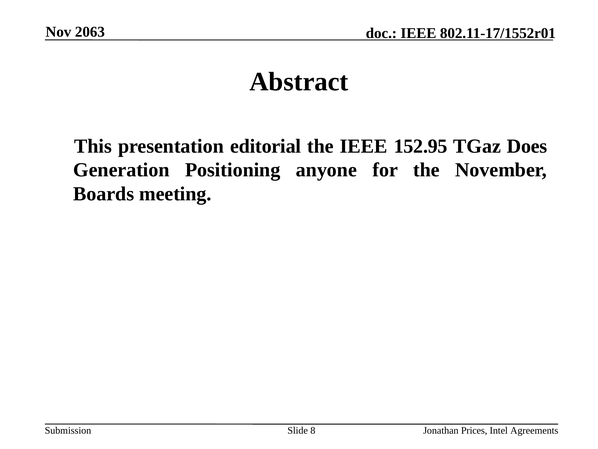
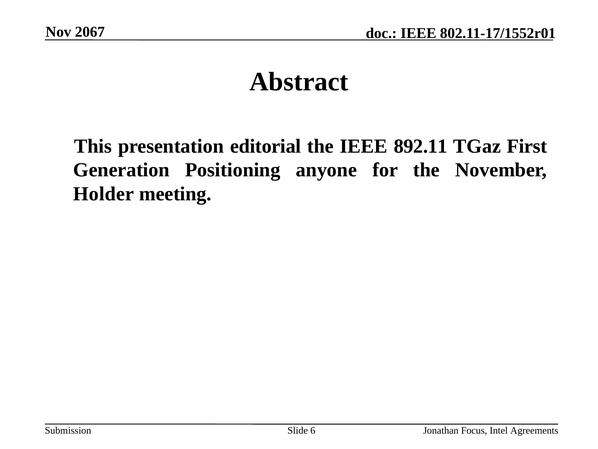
2063: 2063 -> 2067 (90, 32)
152.95: 152.95 -> 892.11 (421, 146)
Does: Does -> First (527, 146)
Boards: Boards -> Holder (104, 194)
8: 8 -> 6 (313, 430)
Prices: Prices -> Focus (474, 430)
